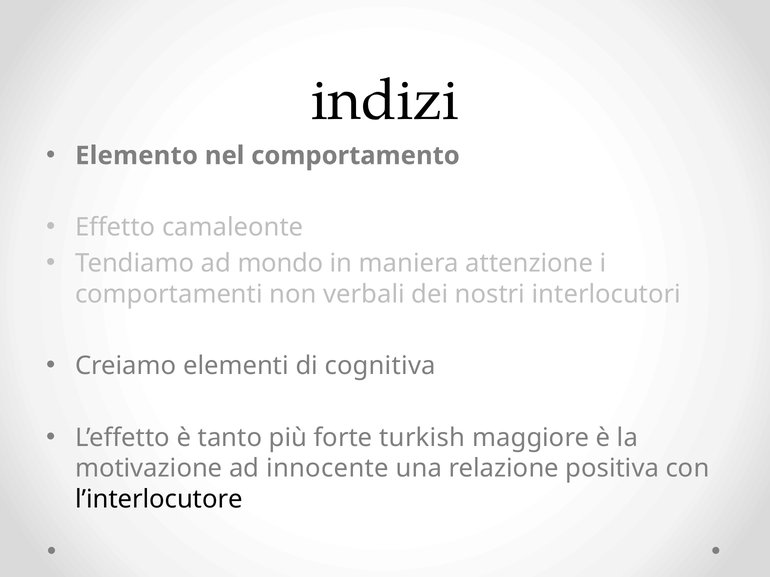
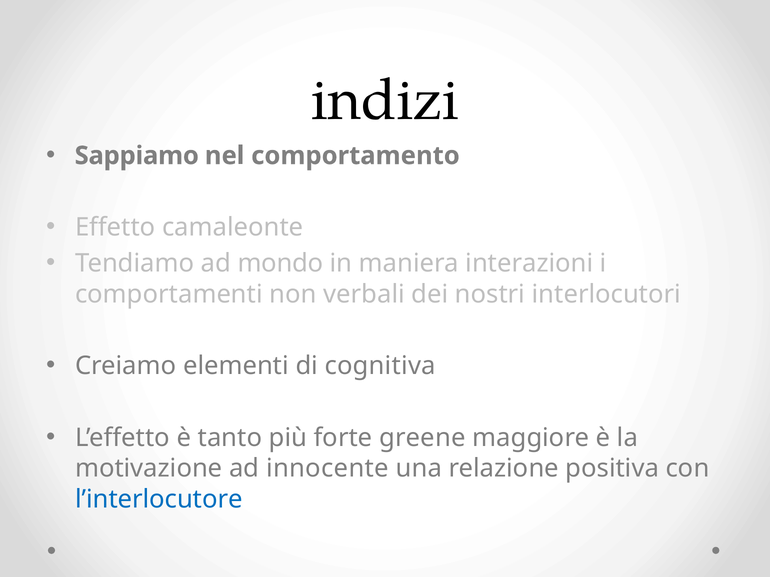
Elemento: Elemento -> Sappiamo (137, 156)
attenzione: attenzione -> interazioni (529, 264)
turkish: turkish -> greene (422, 438)
l’interlocutore colour: black -> blue (159, 500)
